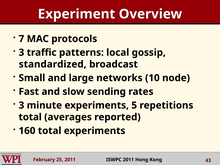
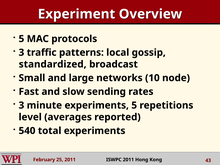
7: 7 -> 5 (21, 39)
total: total -> level (30, 117)
160: 160 -> 540 (27, 131)
